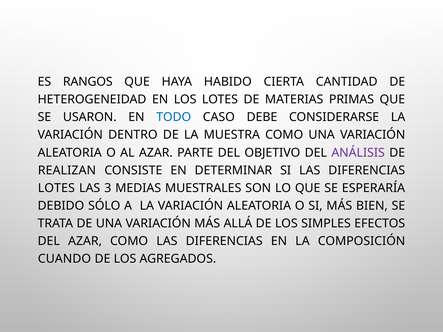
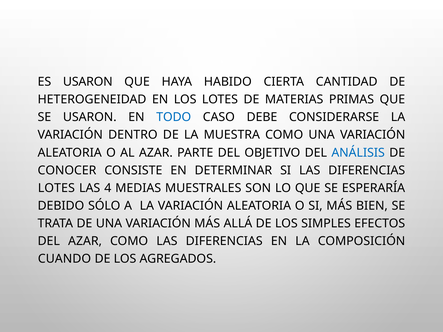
ES RANGOS: RANGOS -> USARON (88, 82)
ANÁLISIS colour: purple -> blue (358, 153)
REALIZAN: REALIZAN -> CONOCER (67, 170)
3: 3 -> 4 (108, 188)
